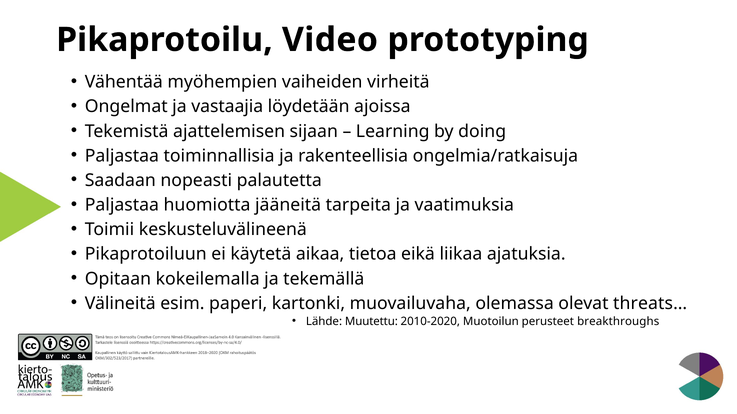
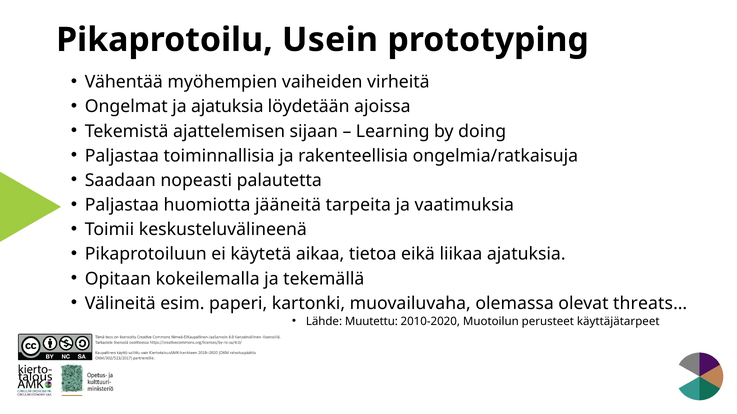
Video: Video -> Usein (330, 40)
ja vastaajia: vastaajia -> ajatuksia (227, 107)
breakthroughs: breakthroughs -> käyttäjätarpeet (618, 322)
